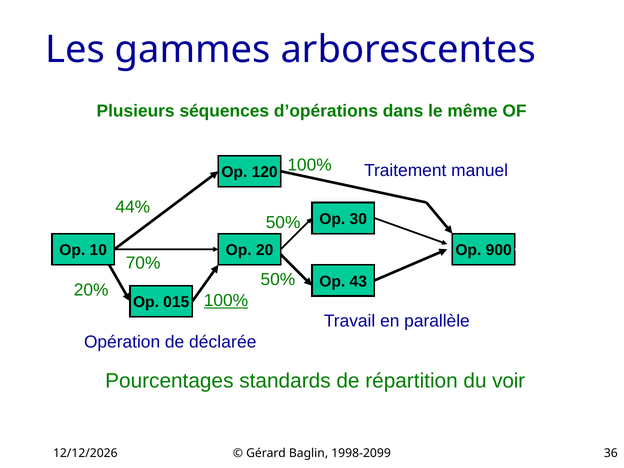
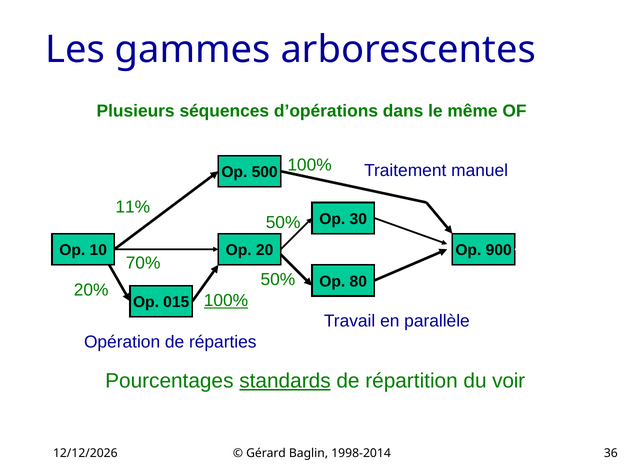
120: 120 -> 500 (265, 172)
44%: 44% -> 11% (133, 207)
43: 43 -> 80 (358, 282)
déclarée: déclarée -> réparties (223, 342)
standards underline: none -> present (285, 381)
1998-2099: 1998-2099 -> 1998-2014 (361, 453)
